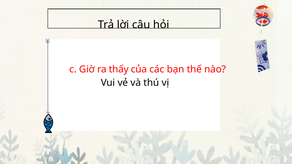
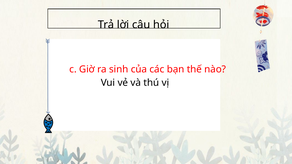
thấy: thấy -> sinh (119, 69)
